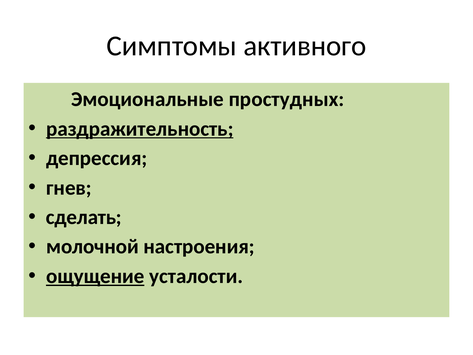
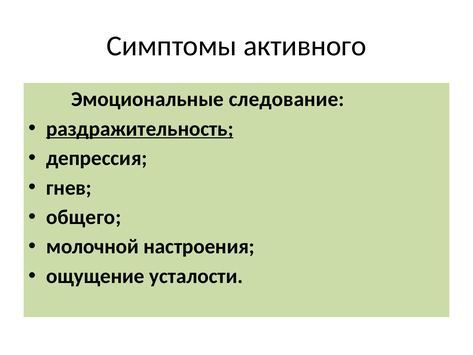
простудных: простудных -> следование (286, 99)
сделать: сделать -> общего (84, 217)
ощущение underline: present -> none (95, 276)
